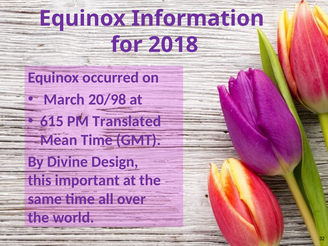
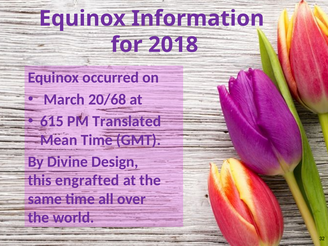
20/98: 20/98 -> 20/68 (107, 99)
important: important -> engrafted (87, 180)
